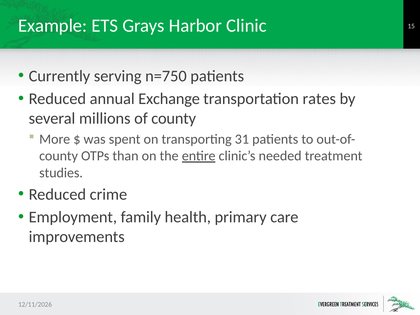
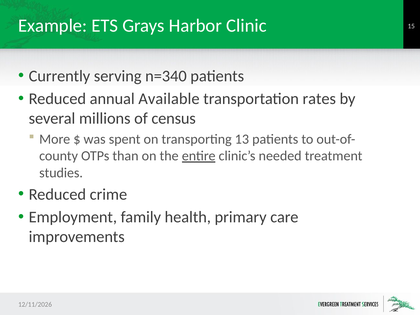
n=750: n=750 -> n=340 (166, 76)
Exchange: Exchange -> Available (169, 99)
of county: county -> census (174, 118)
31: 31 -> 13 (242, 139)
